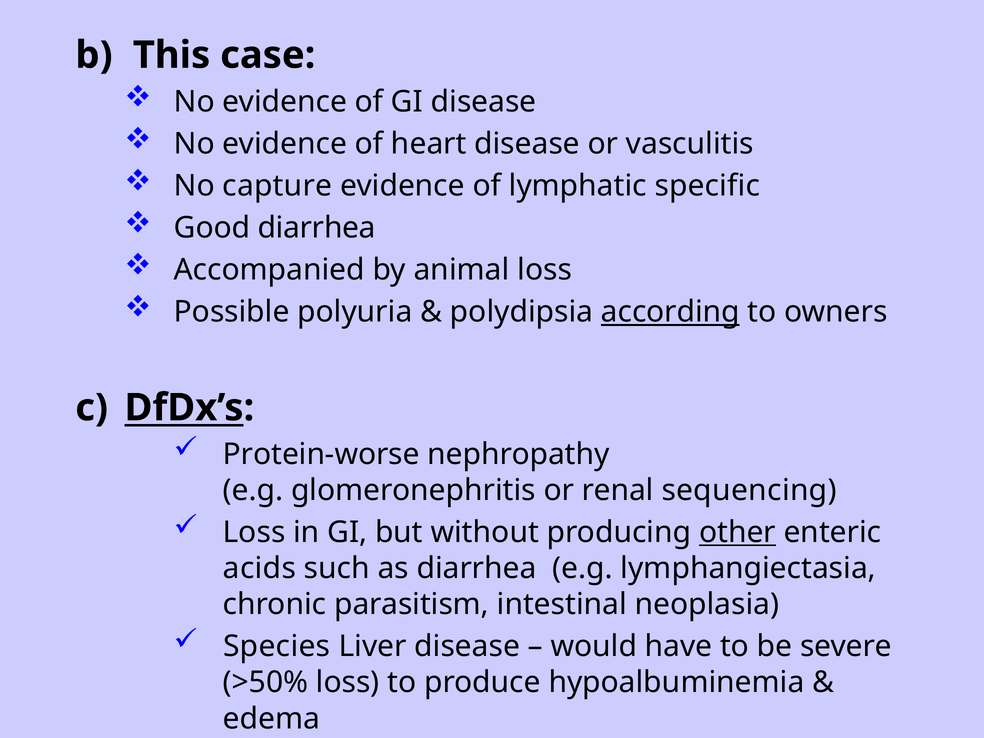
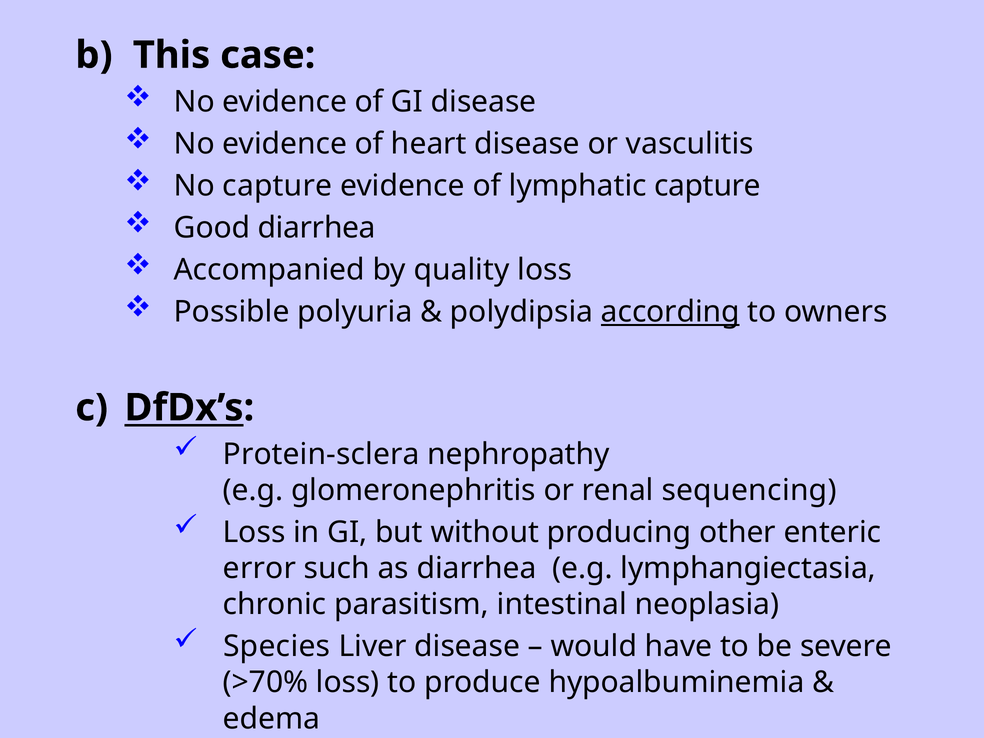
lymphatic specific: specific -> capture (707, 186)
animal: animal -> quality (462, 270)
Protein-worse: Protein-worse -> Protein-sclera (321, 454)
other underline: present -> none (737, 532)
acids: acids -> error (259, 568)
>50%: >50% -> >70% (266, 683)
